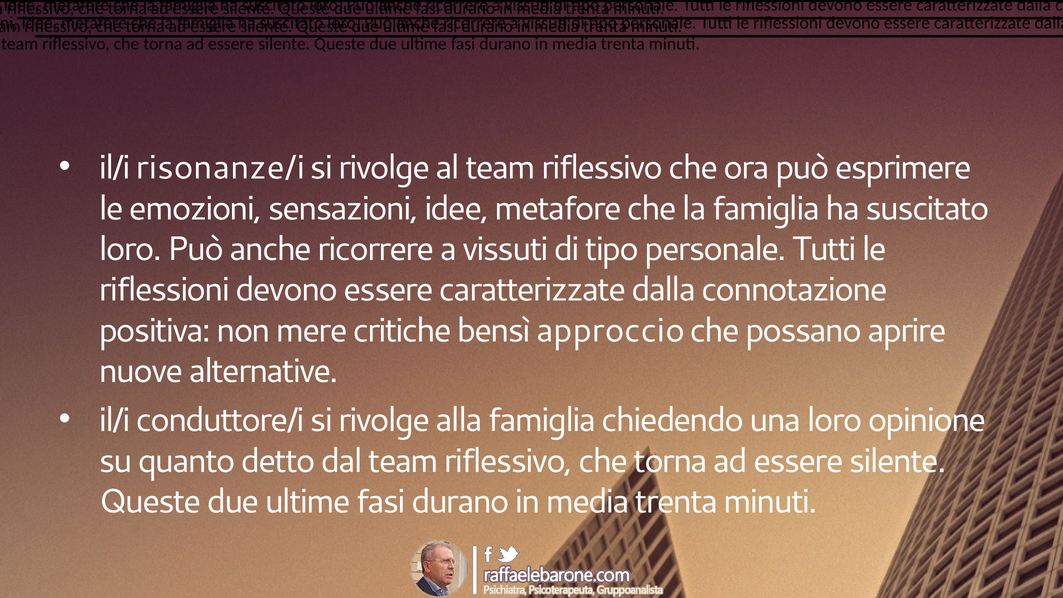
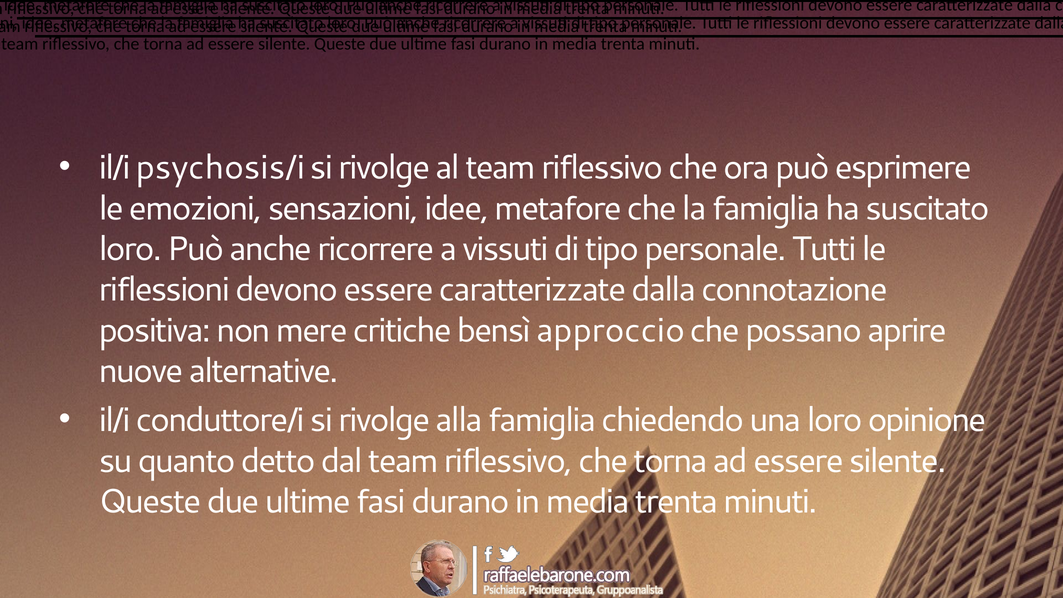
risonanze/i: risonanze/i -> psychosis/i (220, 168)
